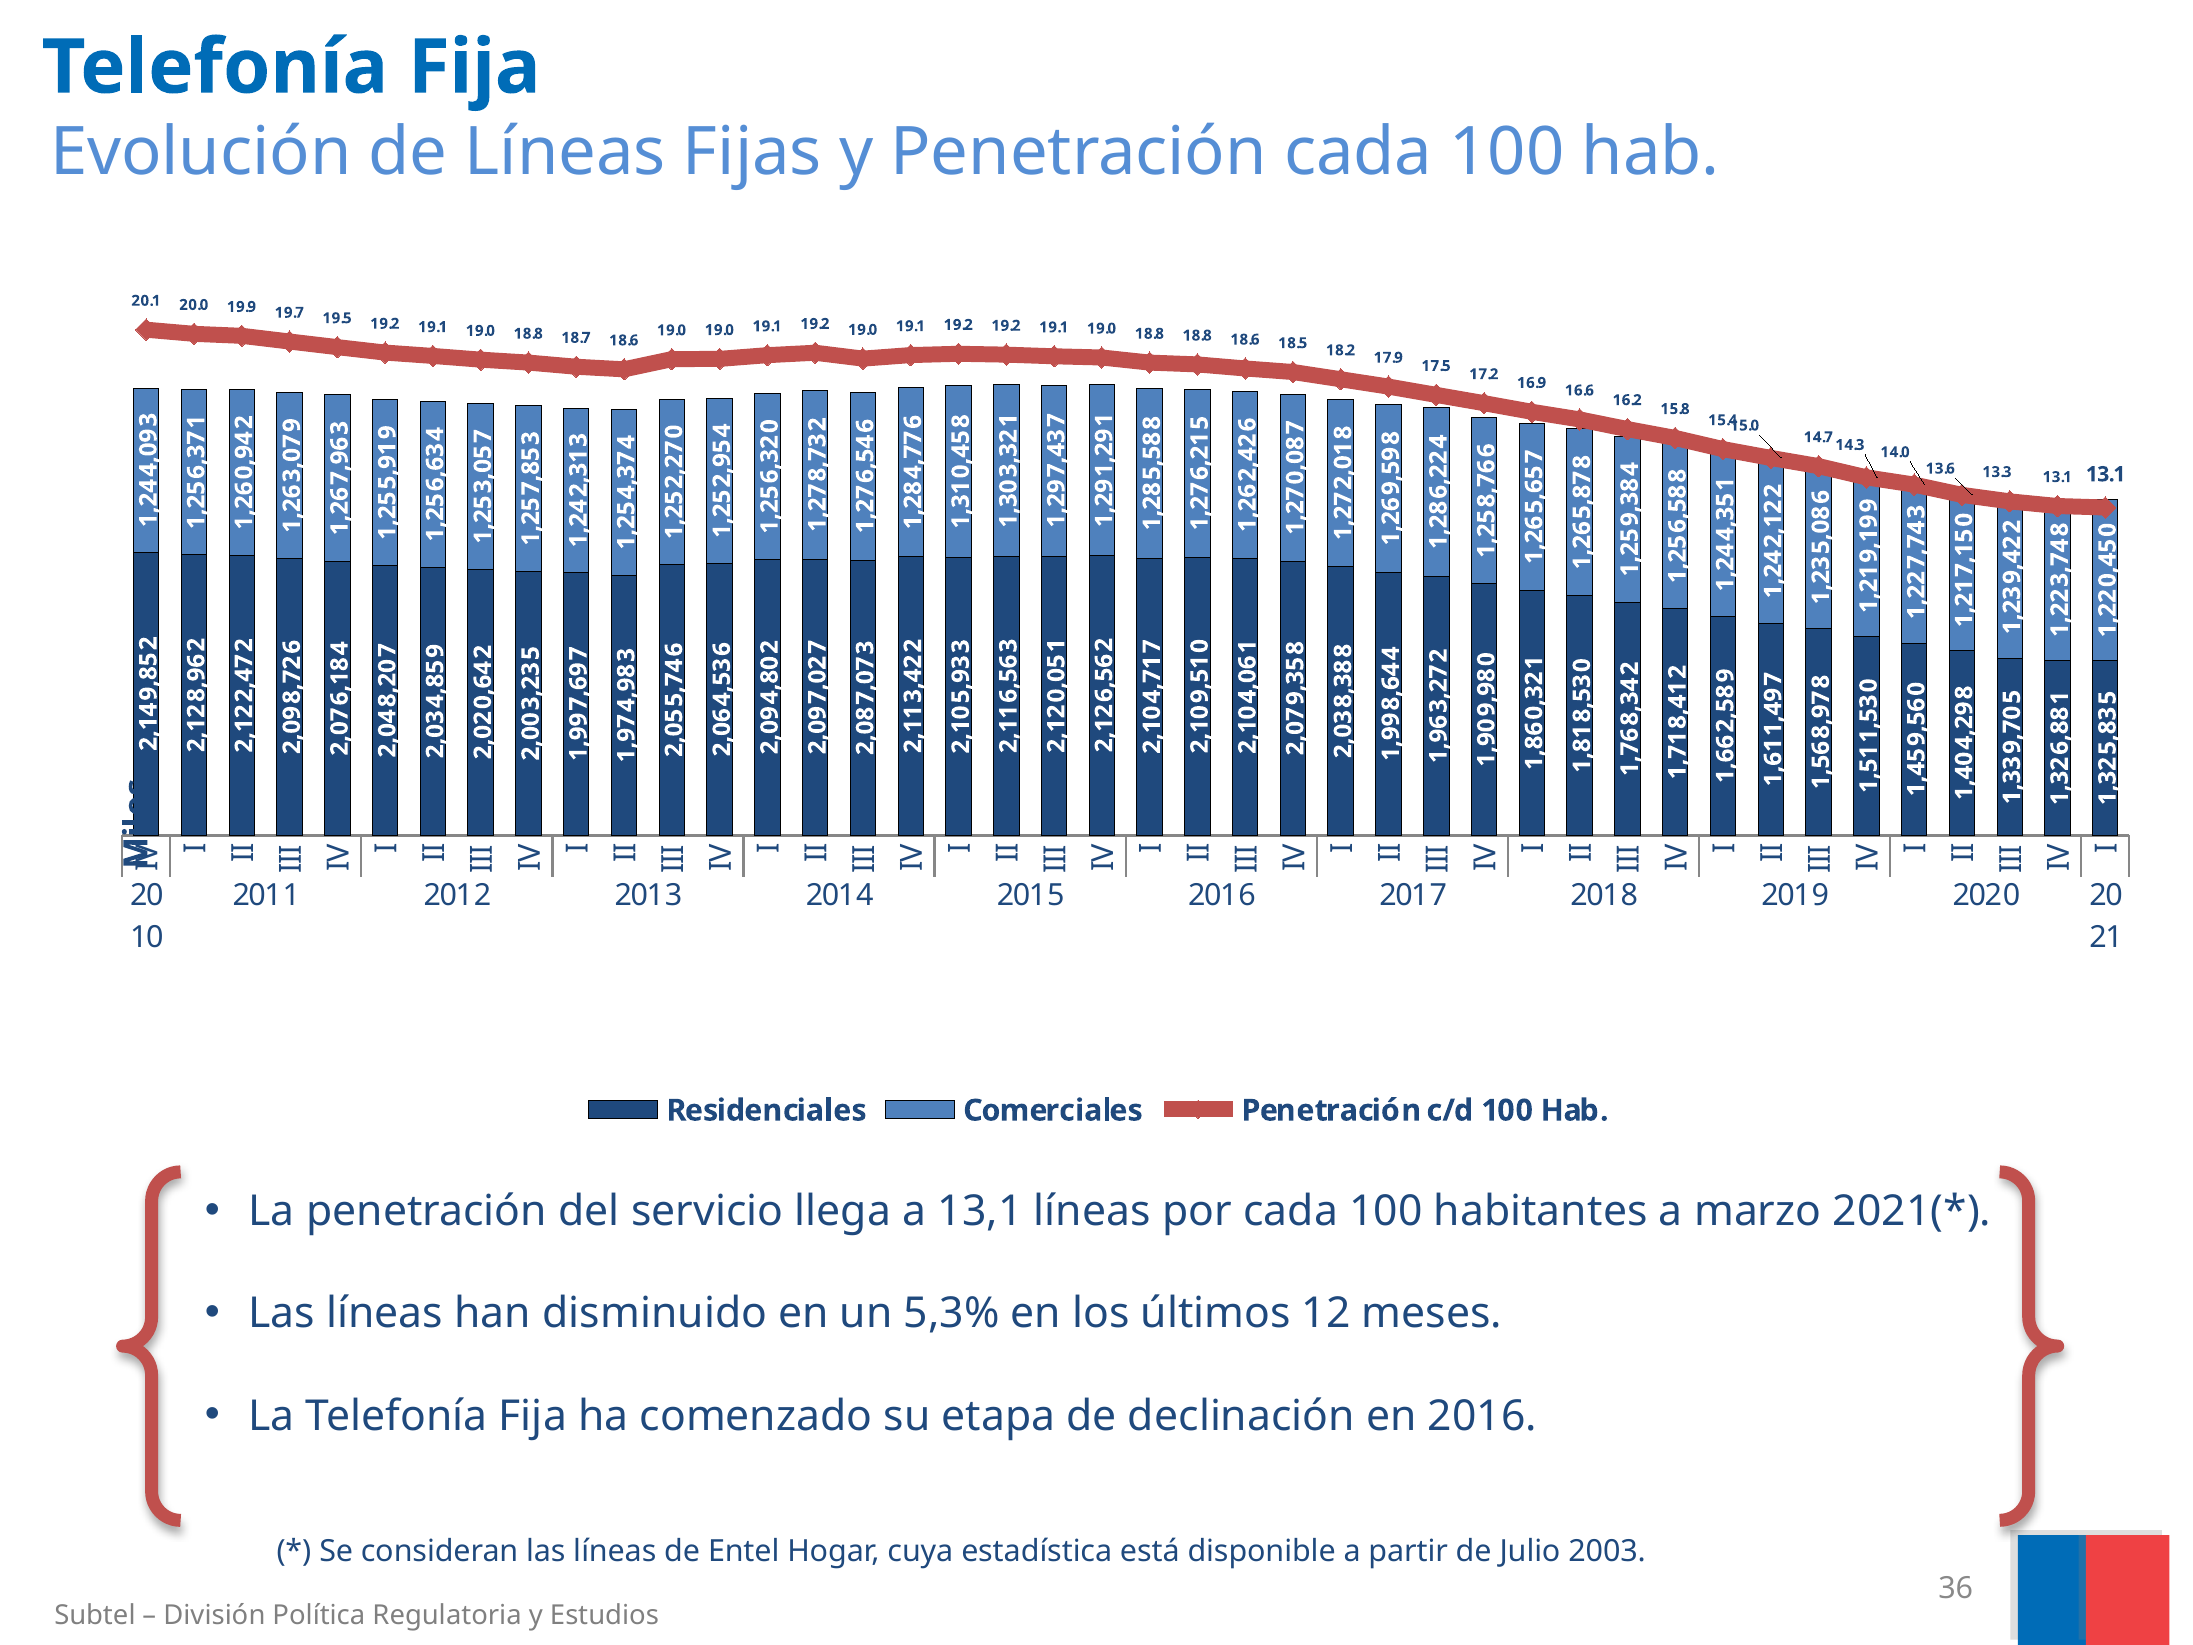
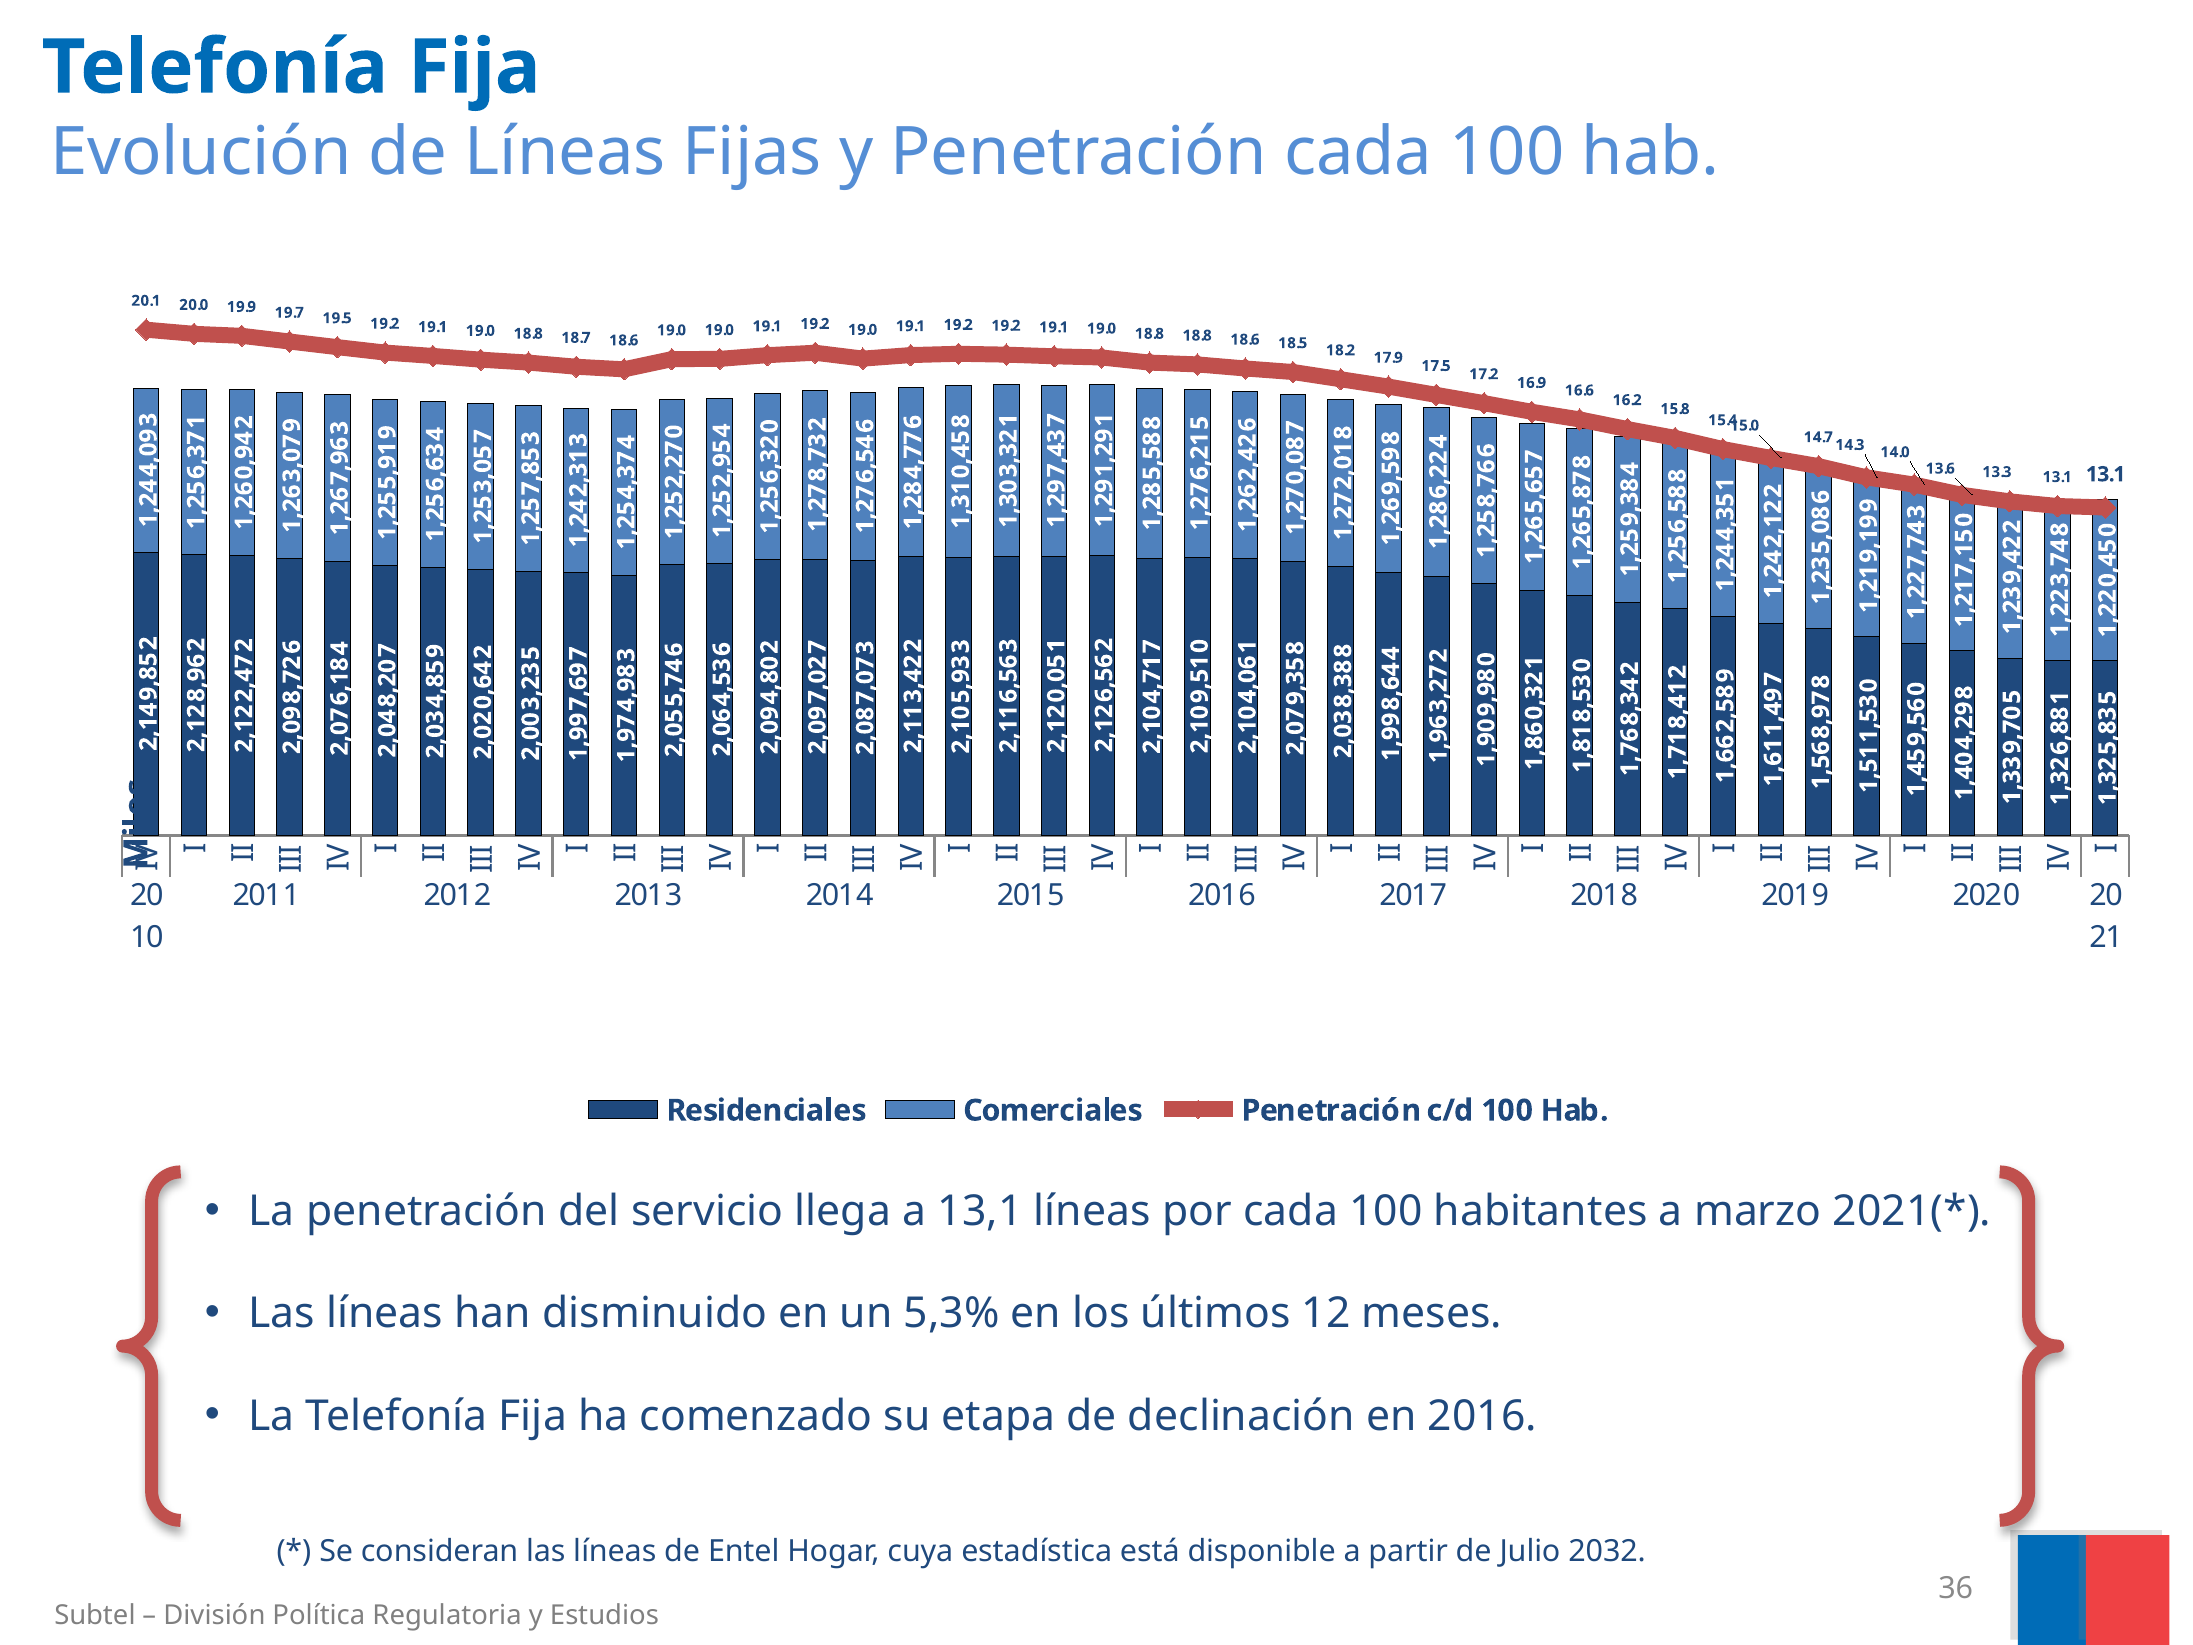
2003: 2003 -> 2032 (1607, 1551)
